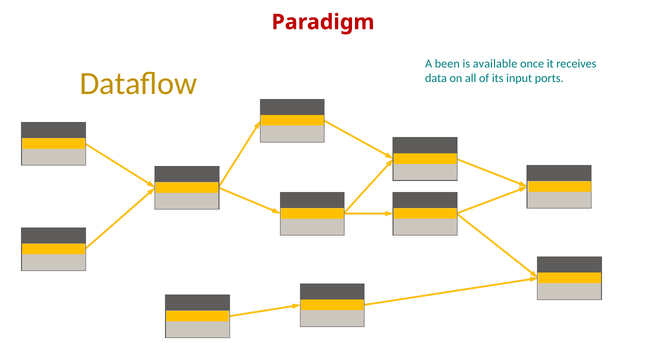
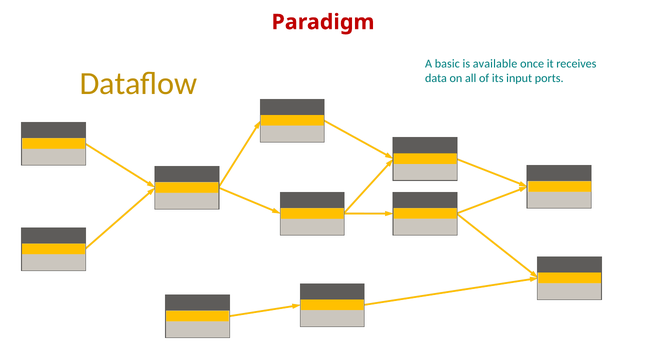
been: been -> basic (447, 64)
